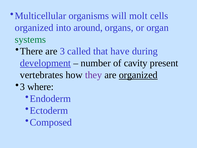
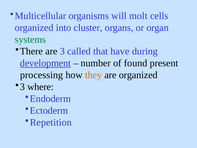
around: around -> cluster (88, 28)
cavity: cavity -> found (136, 63)
vertebrates: vertebrates -> processing (42, 75)
they colour: purple -> orange (93, 75)
organized underline: present -> none (138, 75)
Composed: Composed -> Repetition (51, 122)
